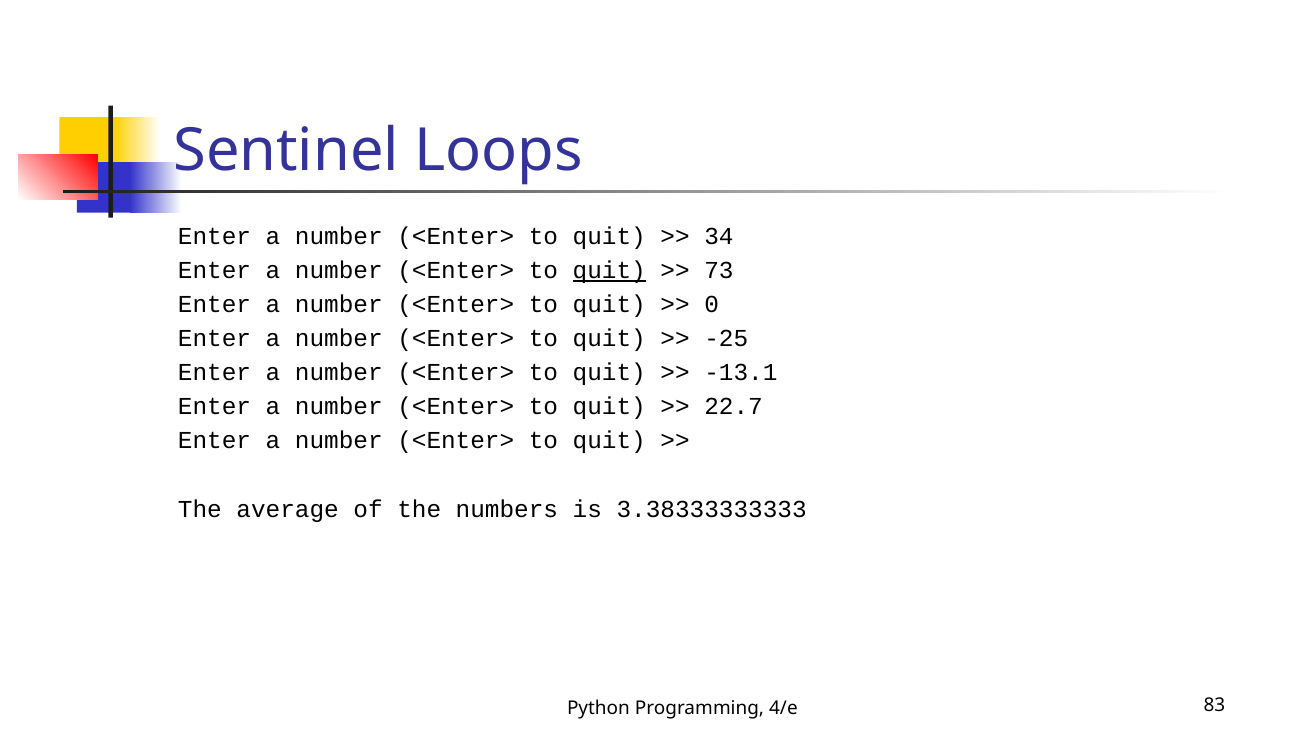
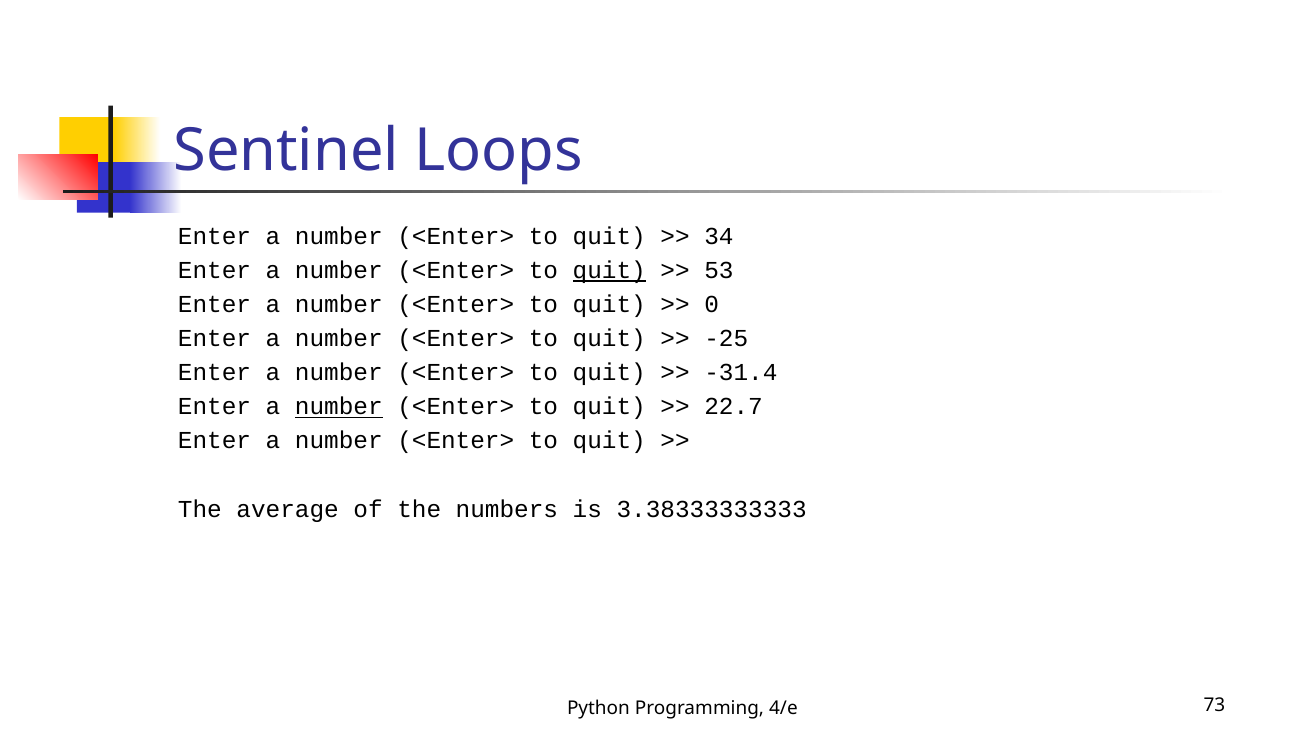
73: 73 -> 53 (719, 270)
-13.1: -13.1 -> -31.4 (741, 373)
number underline: none -> present (339, 407)
83: 83 -> 73 (1214, 705)
